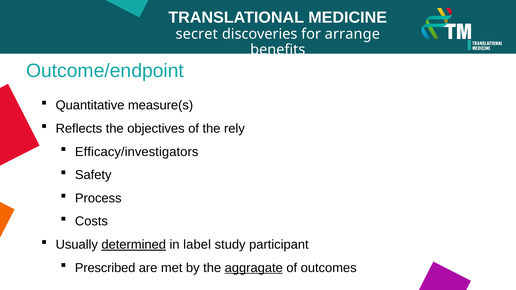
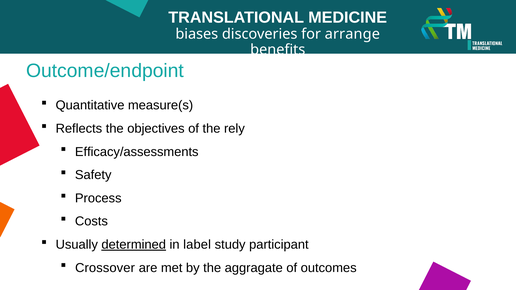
secret: secret -> biases (197, 34)
Efficacy/investigators: Efficacy/investigators -> Efficacy/assessments (137, 152)
Prescribed: Prescribed -> Crossover (105, 268)
aggragate underline: present -> none (254, 268)
